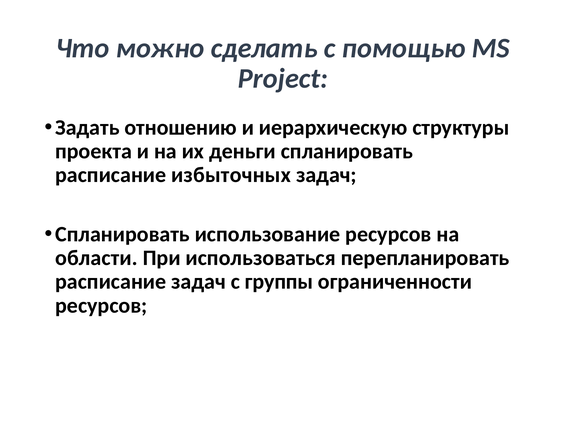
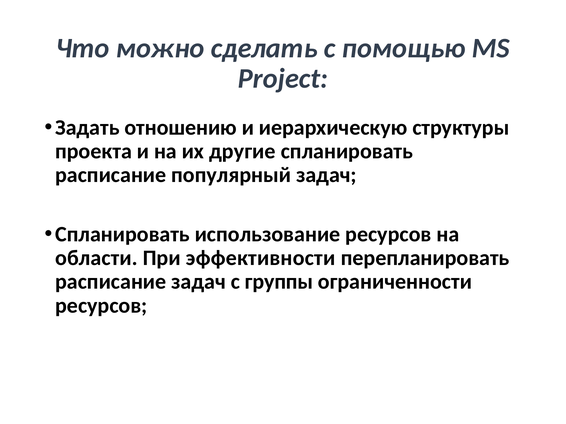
деньги: деньги -> другие (242, 151)
избыточных: избыточных -> популярный (231, 175)
использоваться: использоваться -> эффективности (261, 258)
